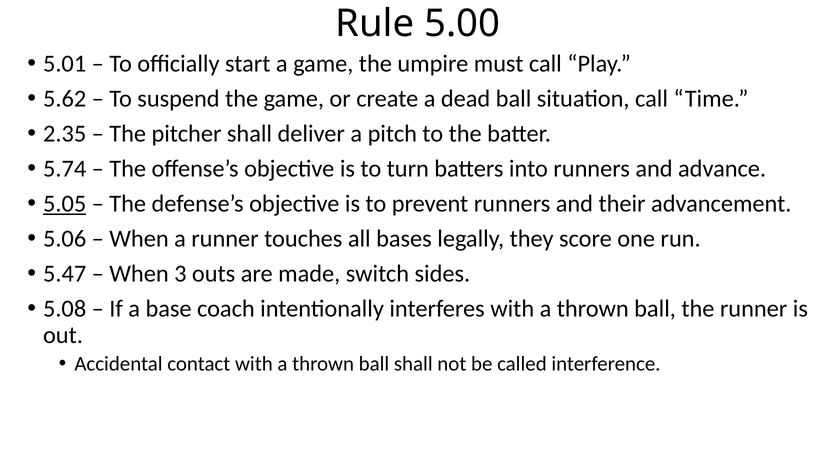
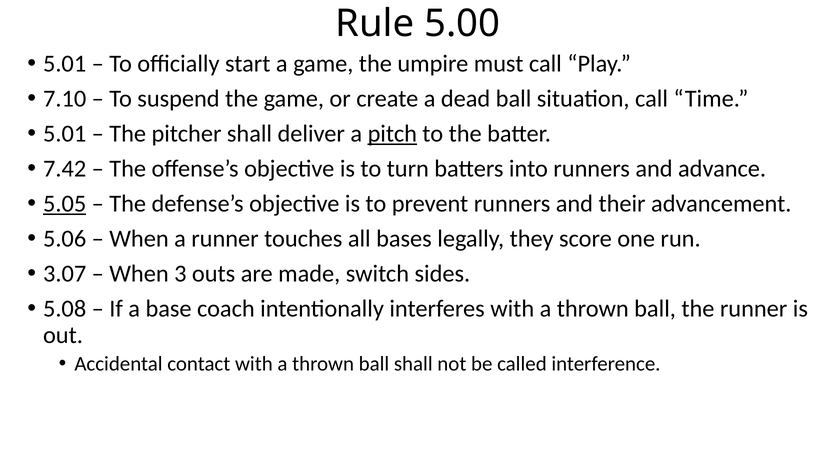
5.62: 5.62 -> 7.10 (65, 99)
2.35: 2.35 -> 5.01 (65, 134)
pitch underline: none -> present (392, 134)
5.74: 5.74 -> 7.42 (65, 169)
5.47: 5.47 -> 3.07 (65, 274)
